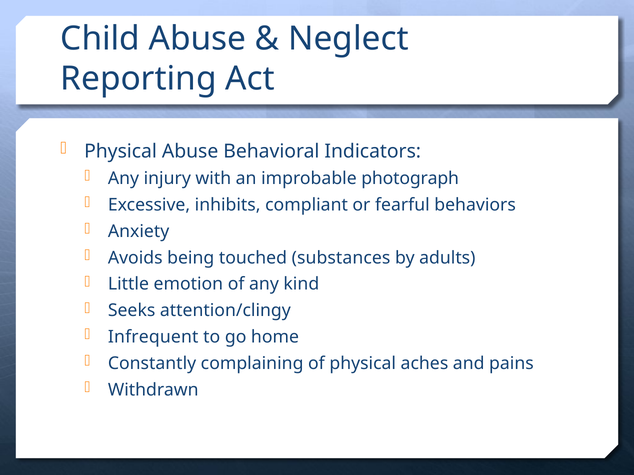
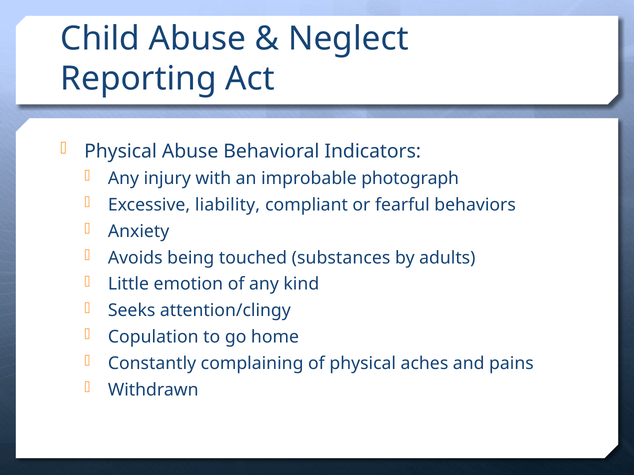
inhibits: inhibits -> liability (228, 205)
Infrequent: Infrequent -> Copulation (153, 337)
